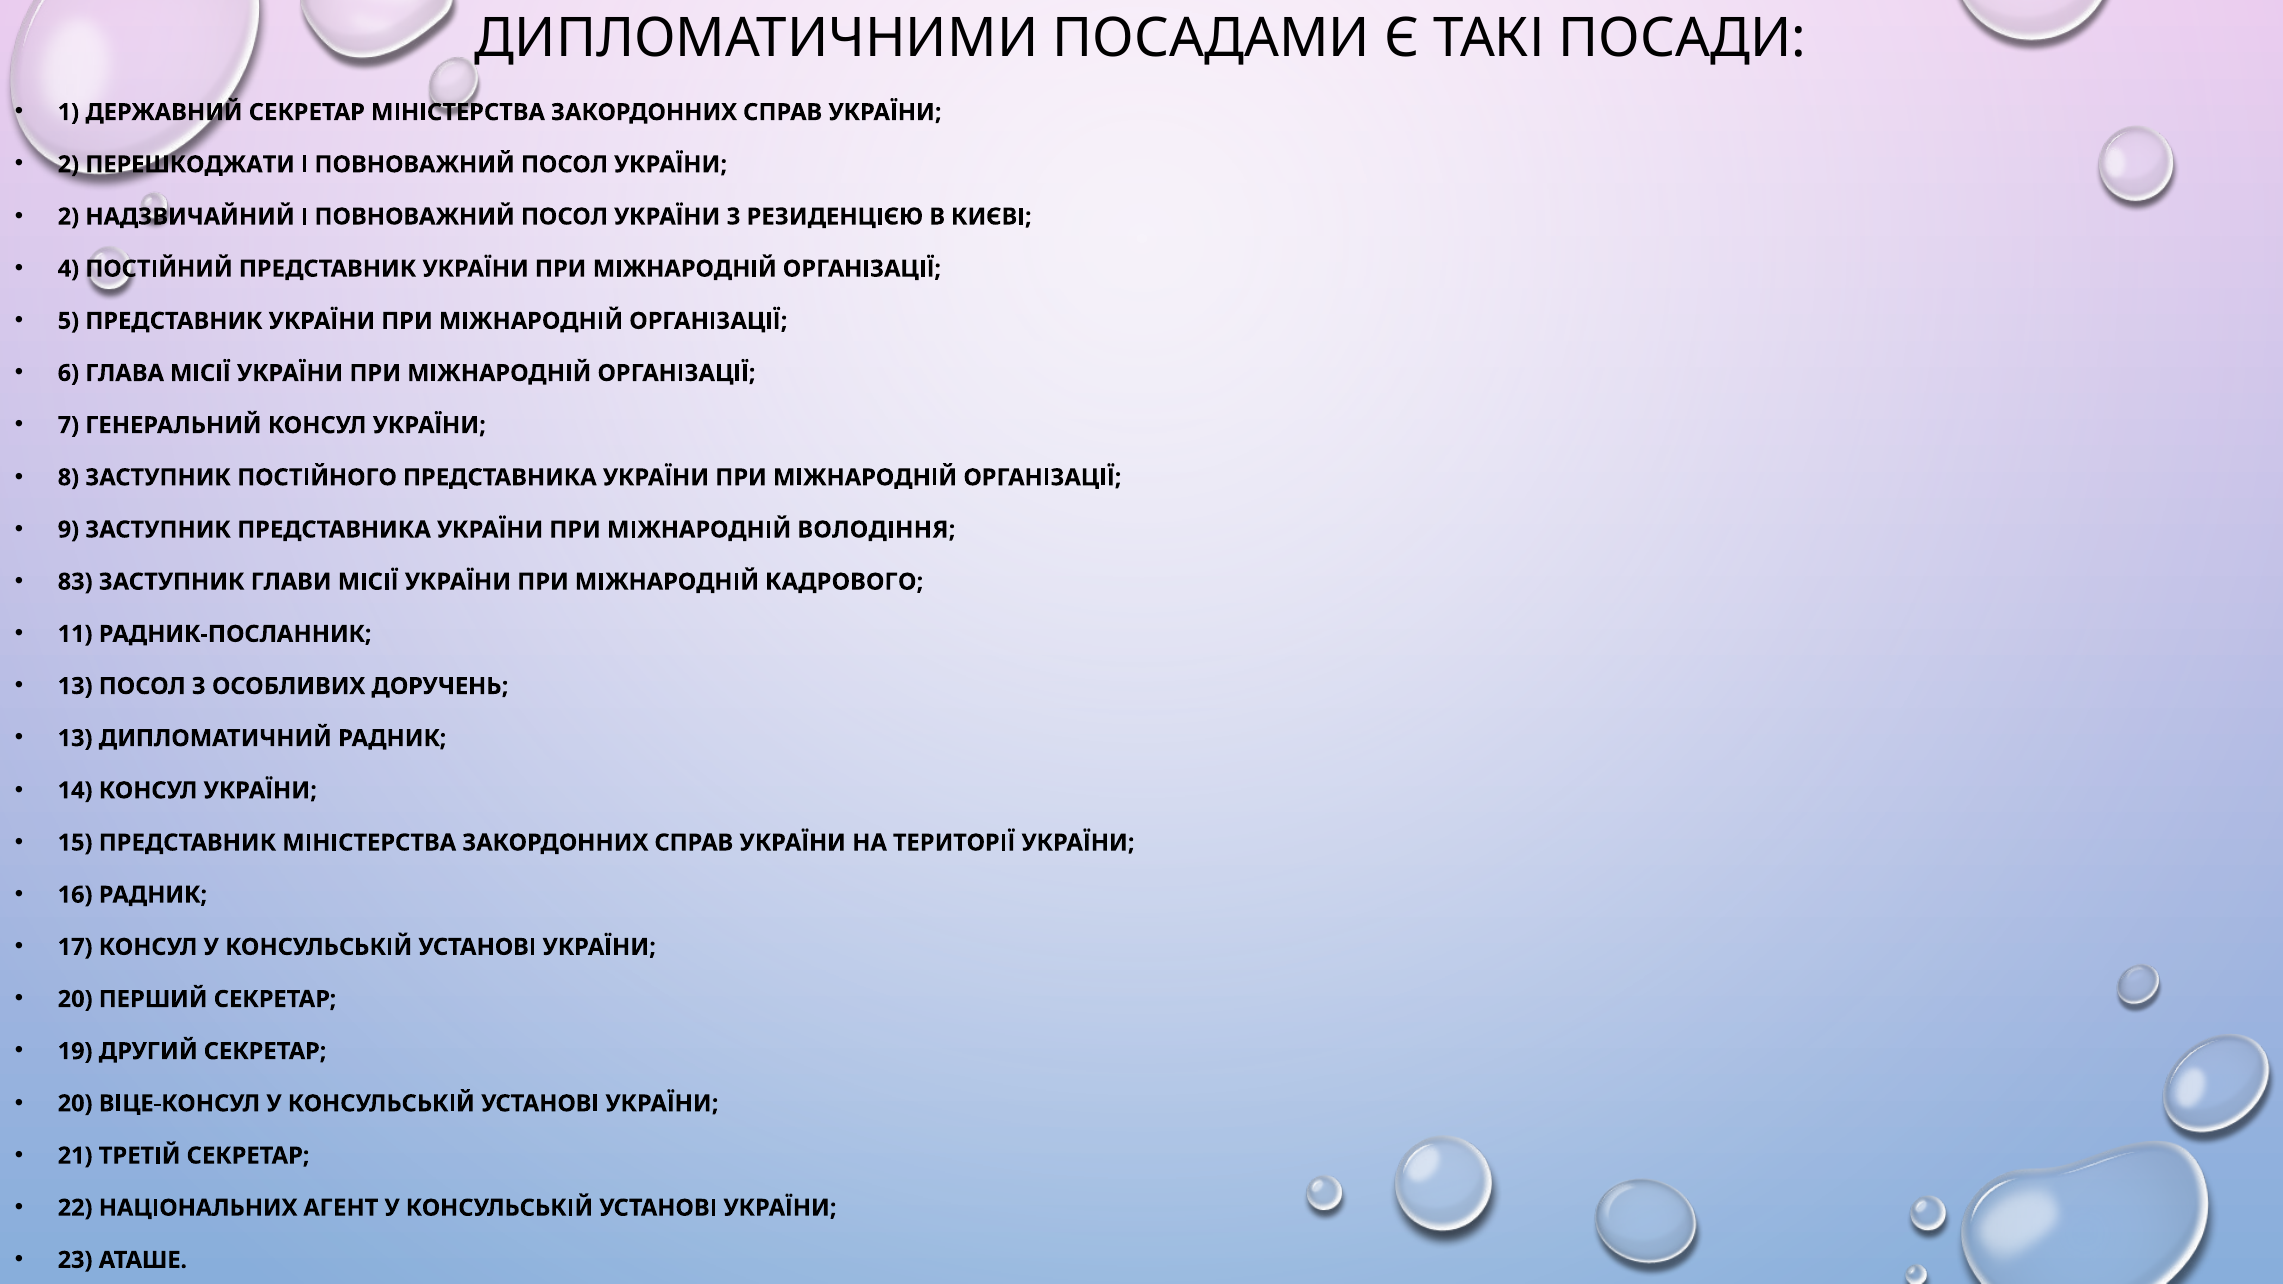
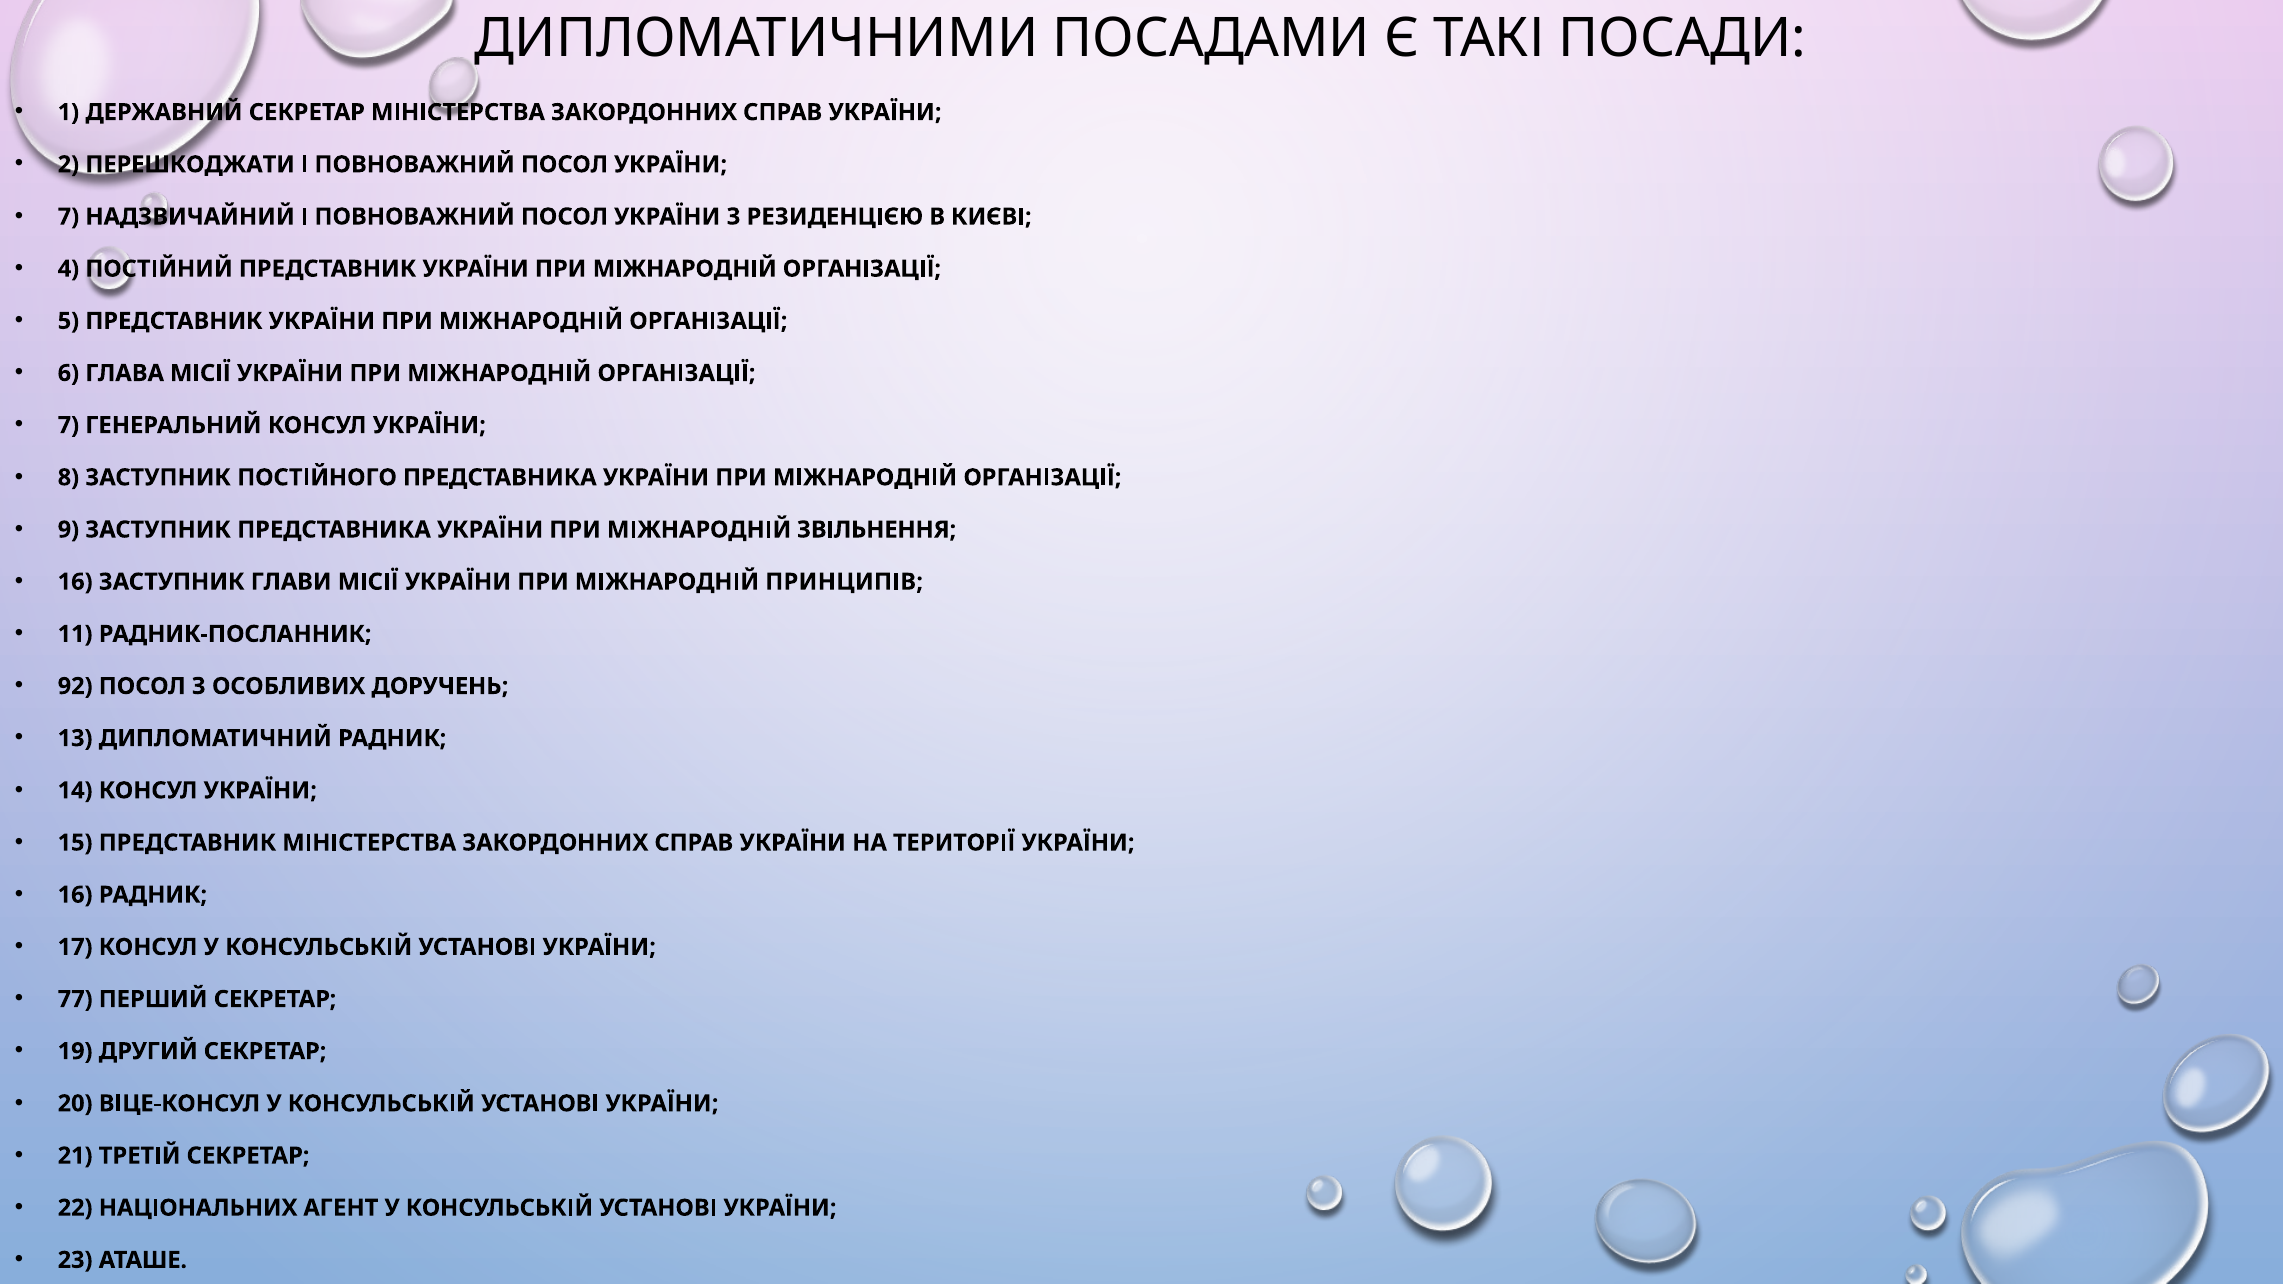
2: 2 -> 7 (68, 217)
ВОЛОДІННЯ: ВОЛОДІННЯ -> ЗВІЛЬНЕННЯ (877, 530)
83: 83 -> 16 (75, 582)
КАДРОВОГО: КАДРОВОГО -> ПРИНЦИПІВ (844, 582)
13: 13 -> 92 (75, 686)
20: 20 -> 77 (75, 999)
